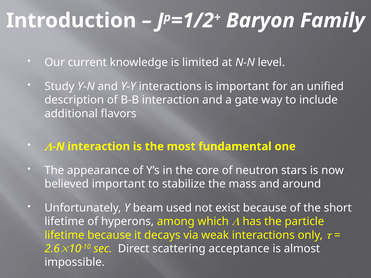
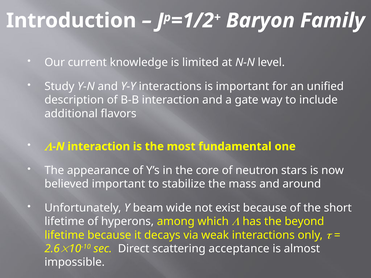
used: used -> wide (179, 208)
particle: particle -> beyond (304, 222)
